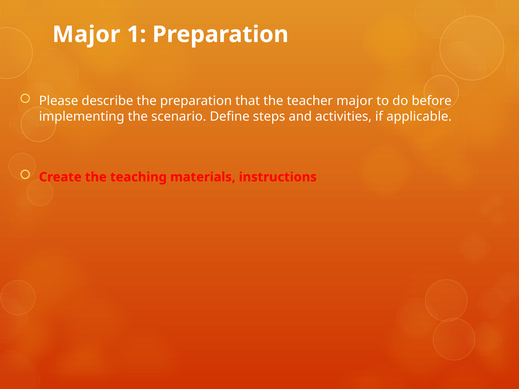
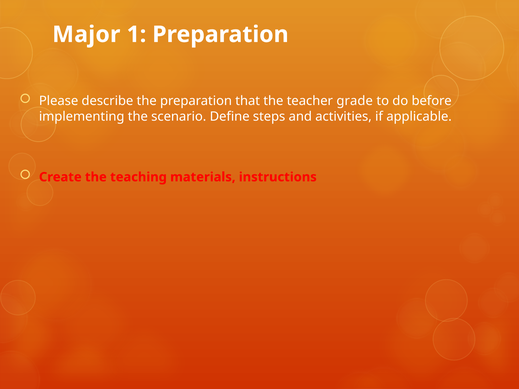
teacher major: major -> grade (355, 101)
